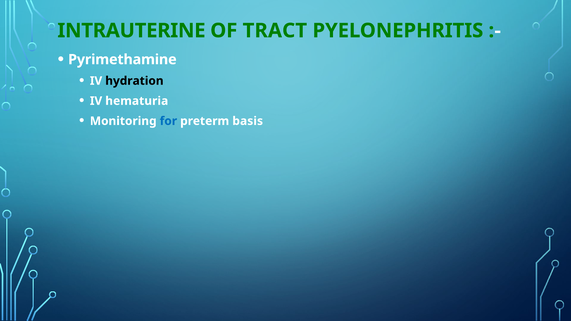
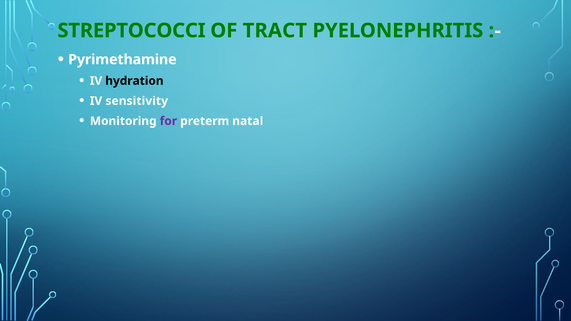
INTRAUTERINE: INTRAUTERINE -> STREPTOCOCCI (131, 31)
hematuria: hematuria -> sensitivity (137, 101)
for colour: blue -> purple (168, 121)
basis: basis -> natal (248, 121)
